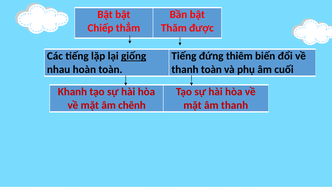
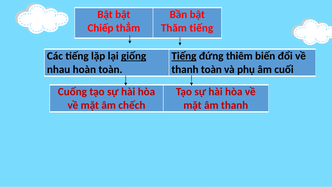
Thăm được: được -> tiếng (201, 28)
Tiếng underline: none -> present (184, 56)
Khanh: Khanh -> Cuống (72, 92)
chênh: chênh -> chếch (132, 105)
